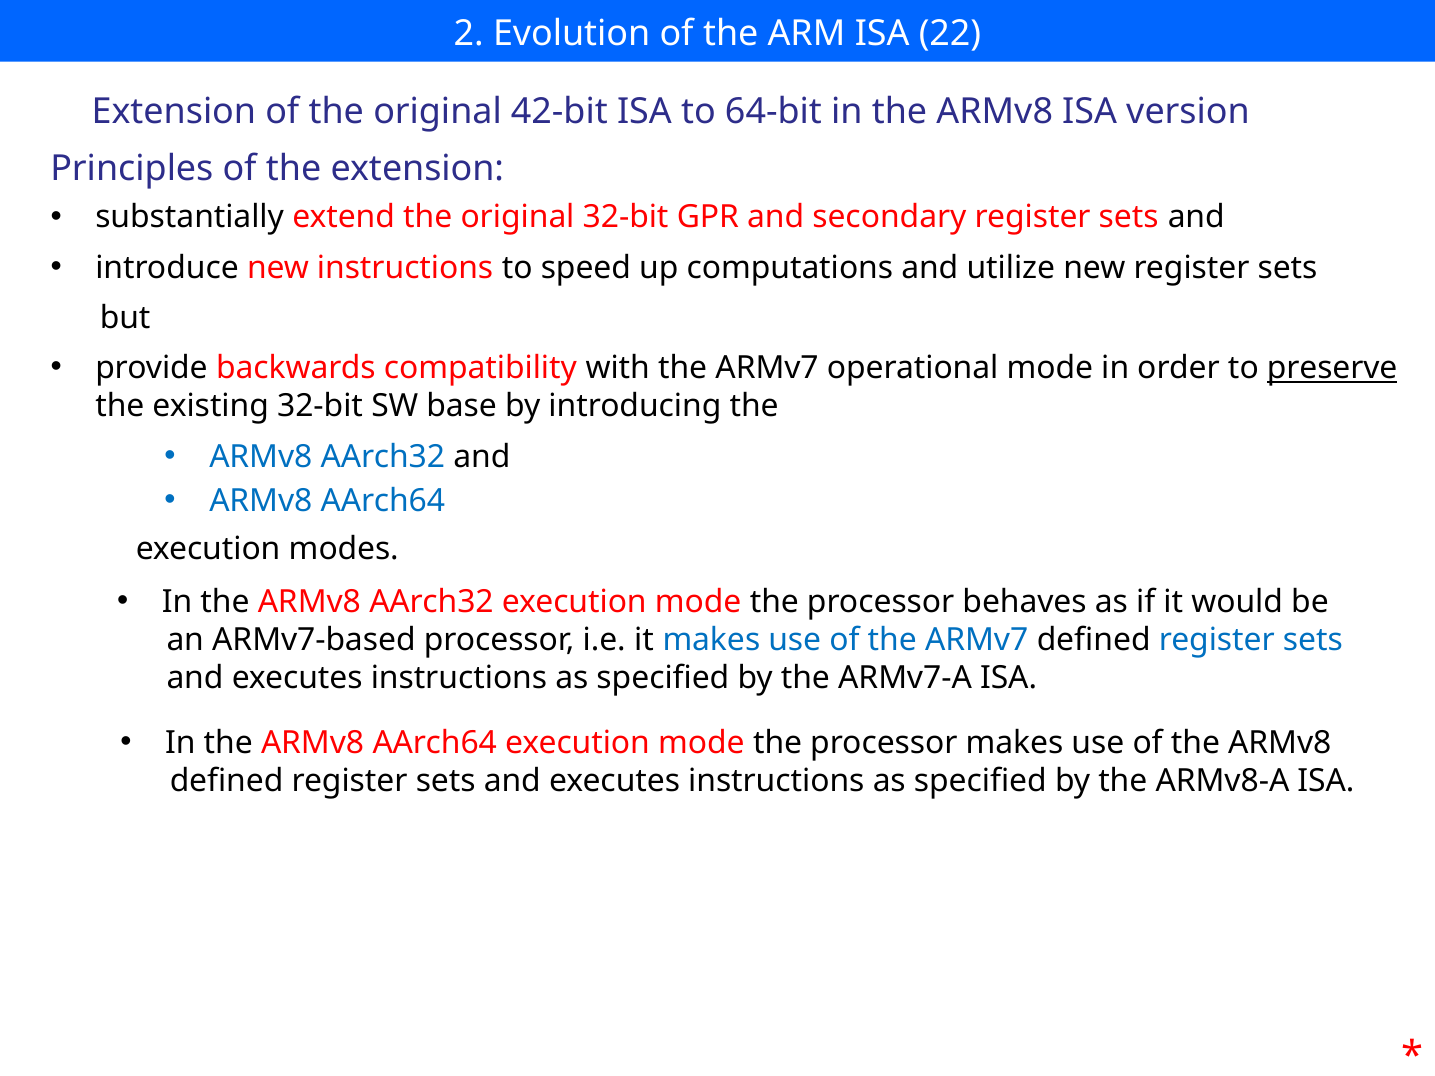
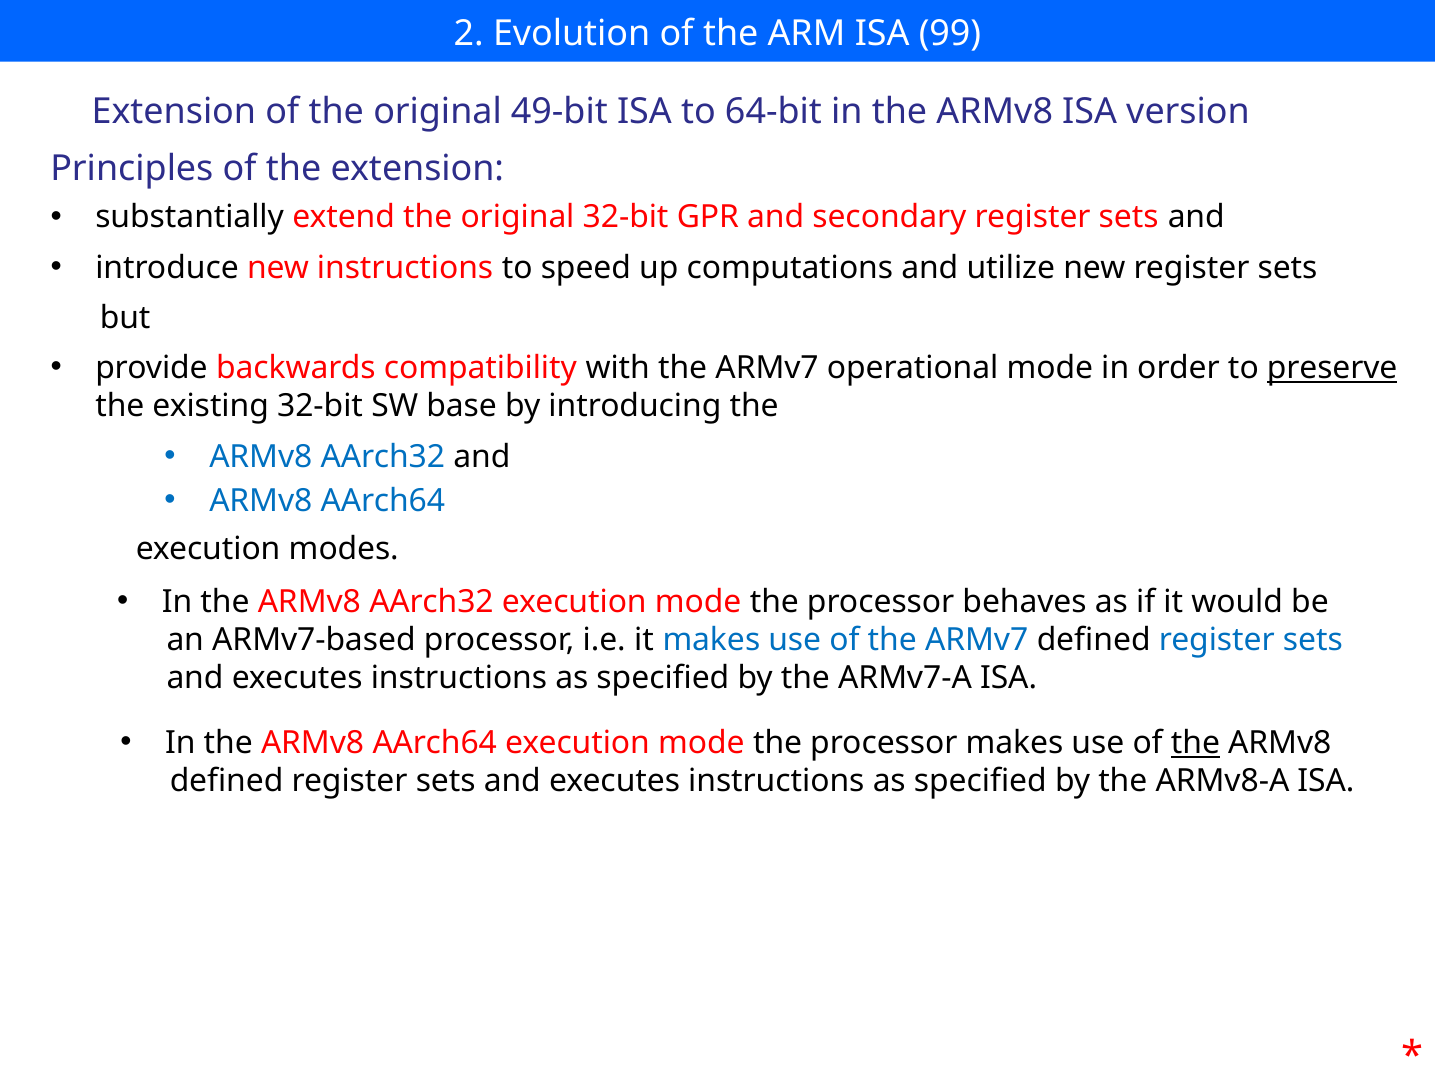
22: 22 -> 99 (950, 33)
42-bit: 42-bit -> 49-bit (559, 112)
the underline: none -> present (1195, 743)
